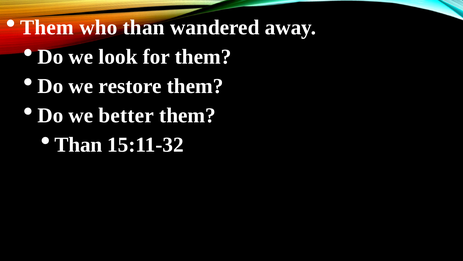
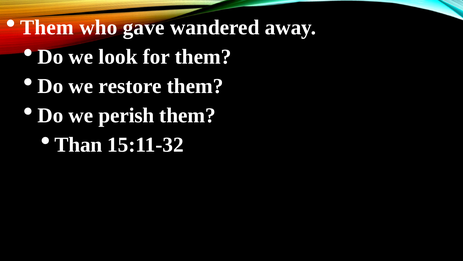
who than: than -> gave (144, 27)
better: better -> perish (126, 115)
